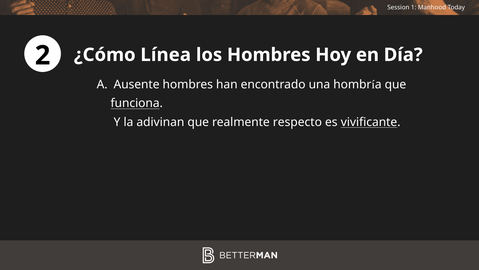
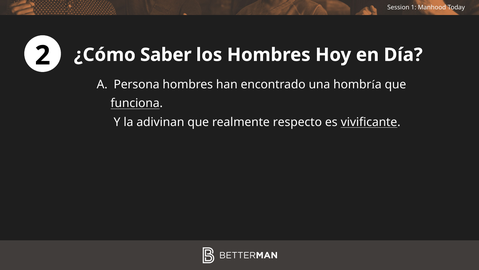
Línea: Línea -> Saber (166, 55)
Ausente: Ausente -> Persona (137, 84)
